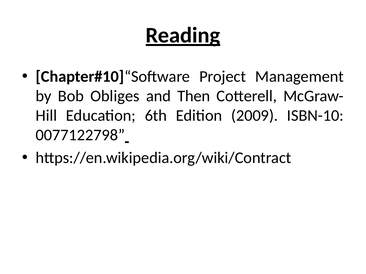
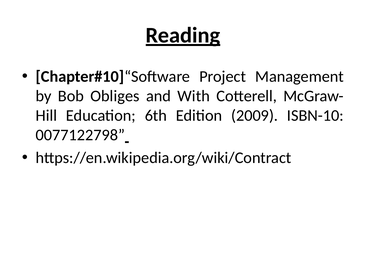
Then: Then -> With (194, 96)
